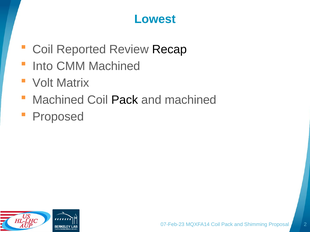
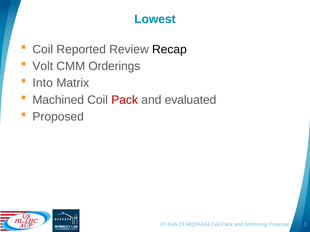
Into: Into -> Volt (43, 66)
CMM Machined: Machined -> Orderings (114, 66)
Volt: Volt -> Into (43, 83)
Pack colour: black -> red (125, 100)
and machined: machined -> evaluated (191, 100)
